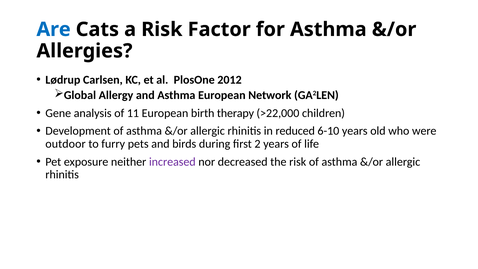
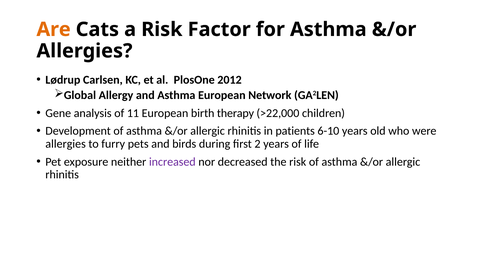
Are colour: blue -> orange (54, 29)
reduced: reduced -> patients (295, 131)
outdoor: outdoor -> allergies (66, 144)
